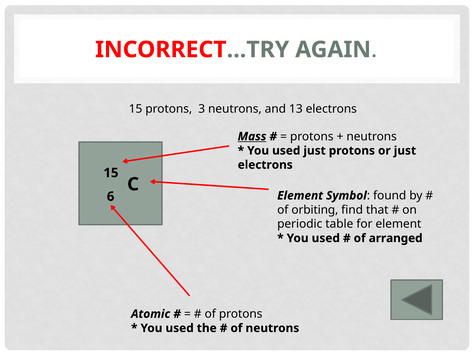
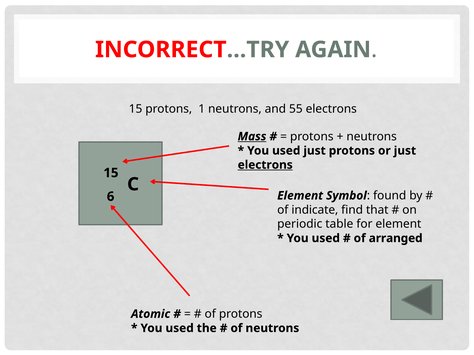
3: 3 -> 1 (202, 109)
13: 13 -> 55 (296, 109)
electrons underline: none -> present (265, 165)
orbiting: orbiting -> indicate (315, 210)
